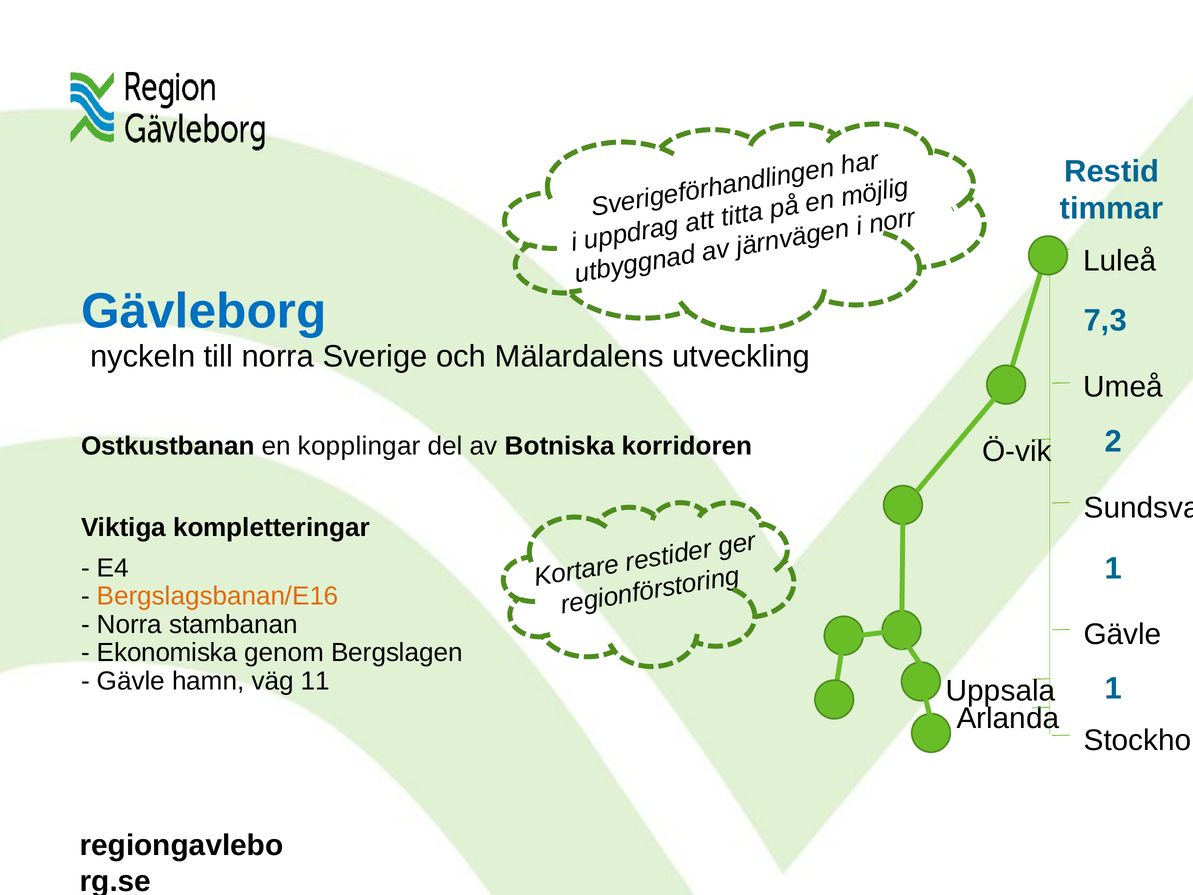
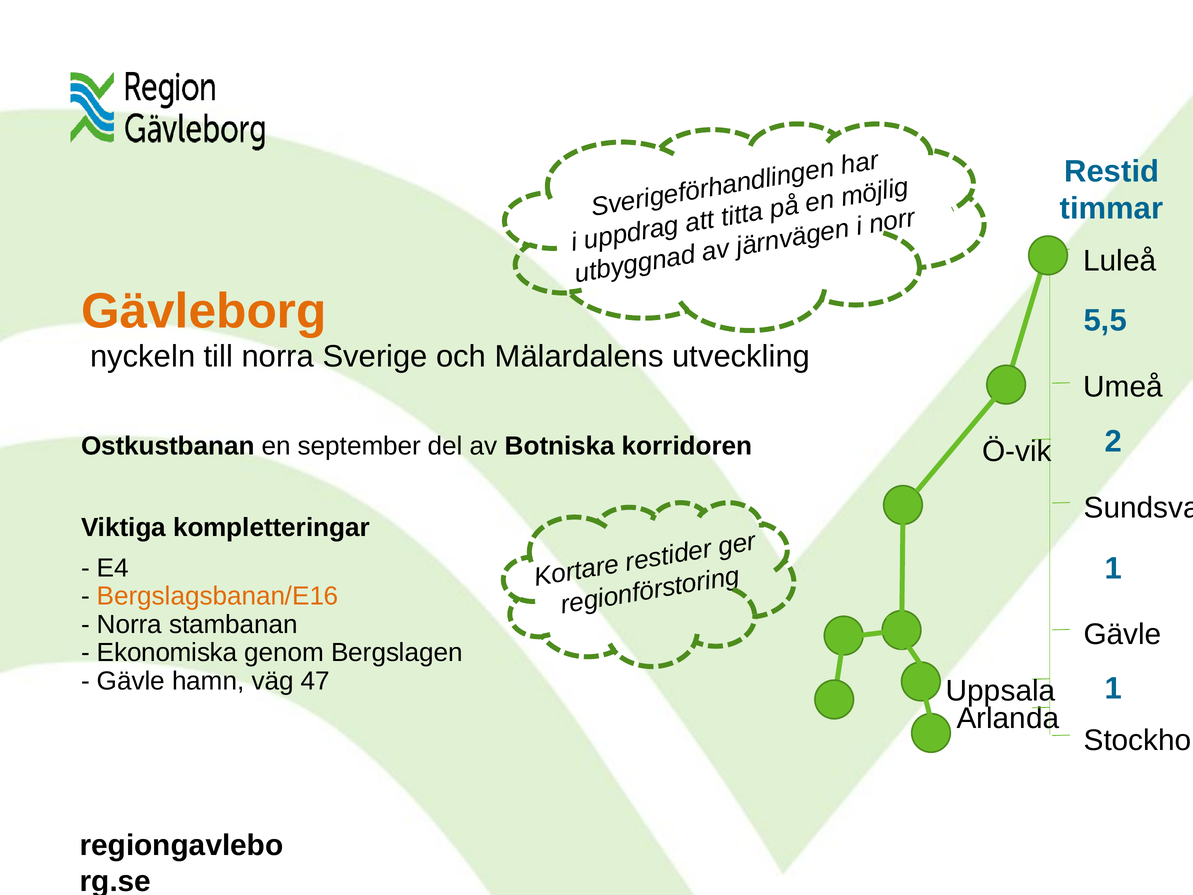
Gävleborg colour: blue -> orange (204, 311)
7,3: 7,3 -> 5,5 (1105, 320)
kopplingar: kopplingar -> september (359, 446)
11: 11 -> 47 (315, 681)
